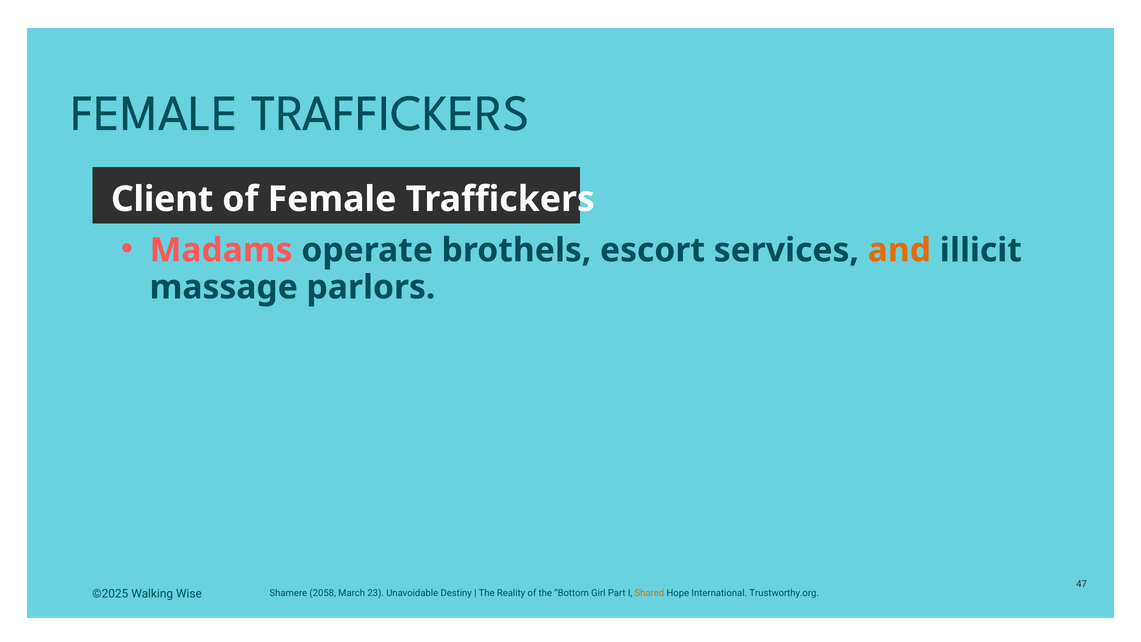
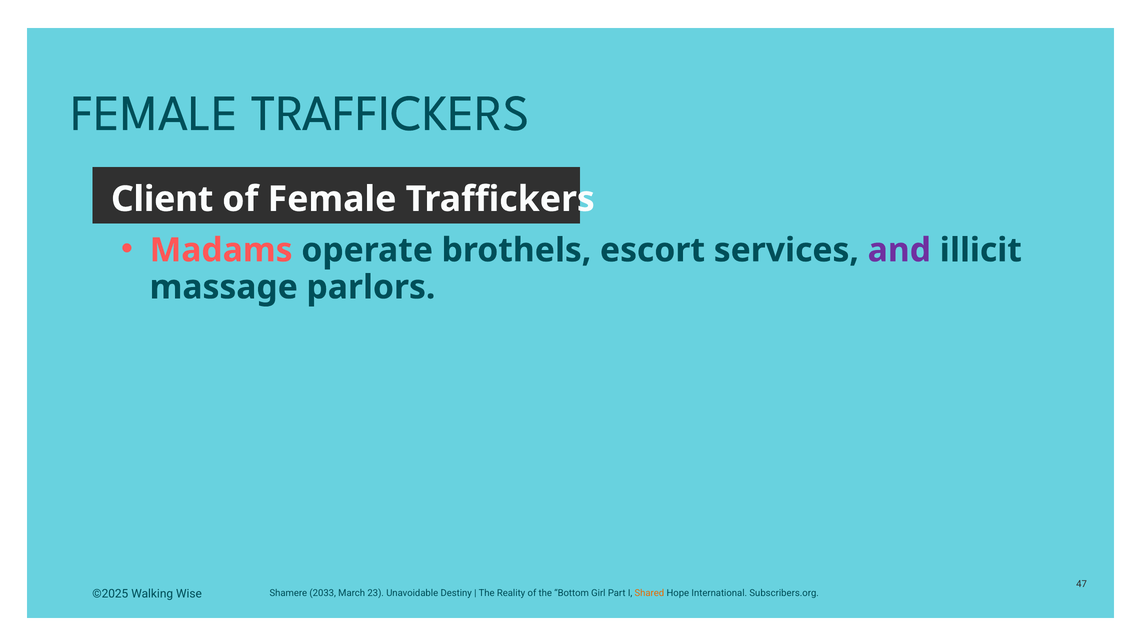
and colour: orange -> purple (899, 250)
2058: 2058 -> 2033 (323, 593)
Trustworthy.org: Trustworthy.org -> Subscribers.org (784, 593)
